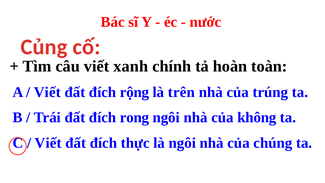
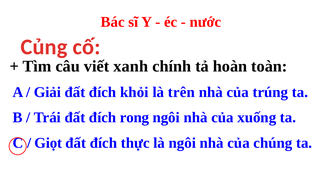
Viết: Viết -> Giải (47, 92)
rộng: rộng -> khỏi (134, 92)
không: không -> xuống (257, 117)
Viết: Viết -> Giọt (48, 143)
